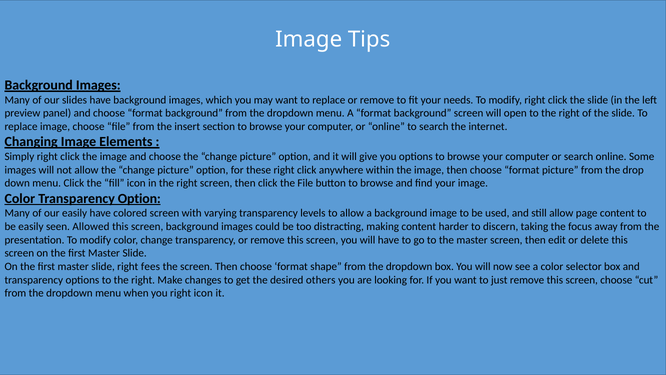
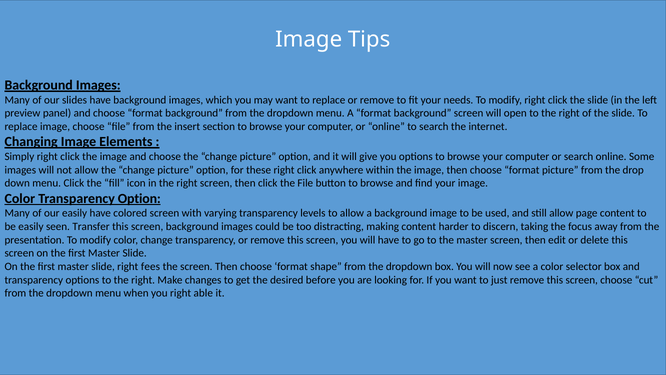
Allowed: Allowed -> Transfer (91, 226)
others: others -> before (321, 280)
right icon: icon -> able (203, 293)
